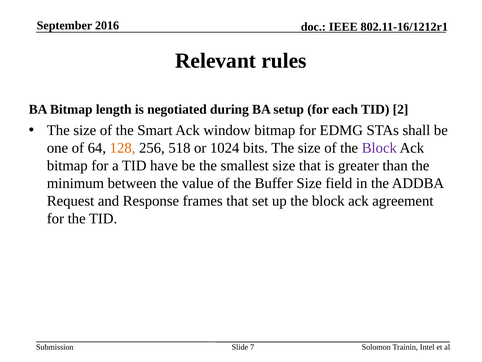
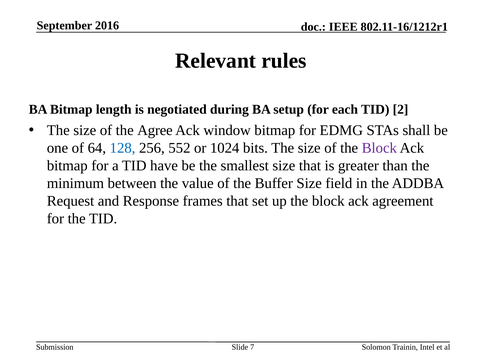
Smart: Smart -> Agree (155, 130)
128 colour: orange -> blue (123, 148)
518: 518 -> 552 (179, 148)
